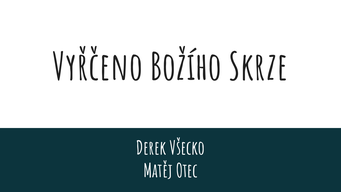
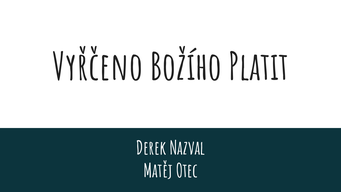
Skrze: Skrze -> Platit (258, 67)
Všecko: Všecko -> Nazval (187, 148)
